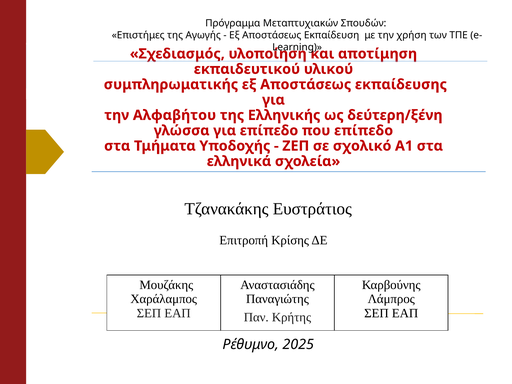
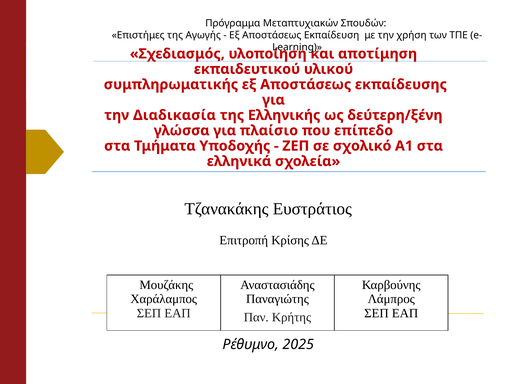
Αλφαβήτου: Αλφαβήτου -> Διαδικασία (174, 115)
για επίπεδο: επίπεδο -> πλαίσιο (269, 131)
